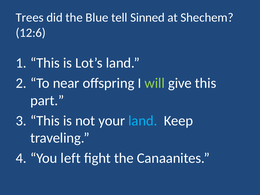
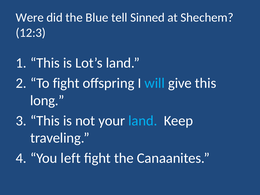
Trees: Trees -> Were (30, 18)
12:6: 12:6 -> 12:3 (31, 33)
To near: near -> fight (66, 83)
will colour: light green -> light blue (155, 83)
part: part -> long (47, 100)
